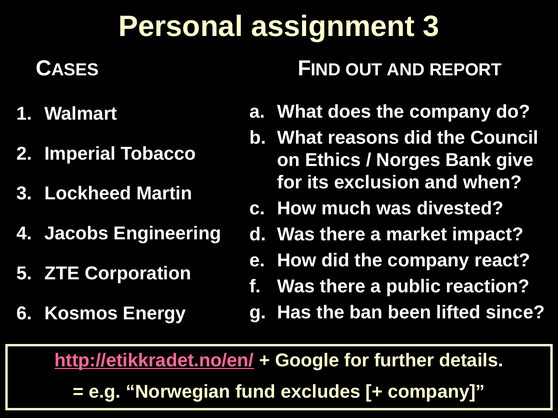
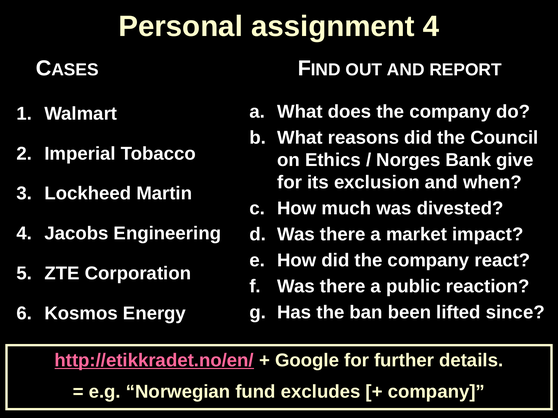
assignment 3: 3 -> 4 (431, 26)
